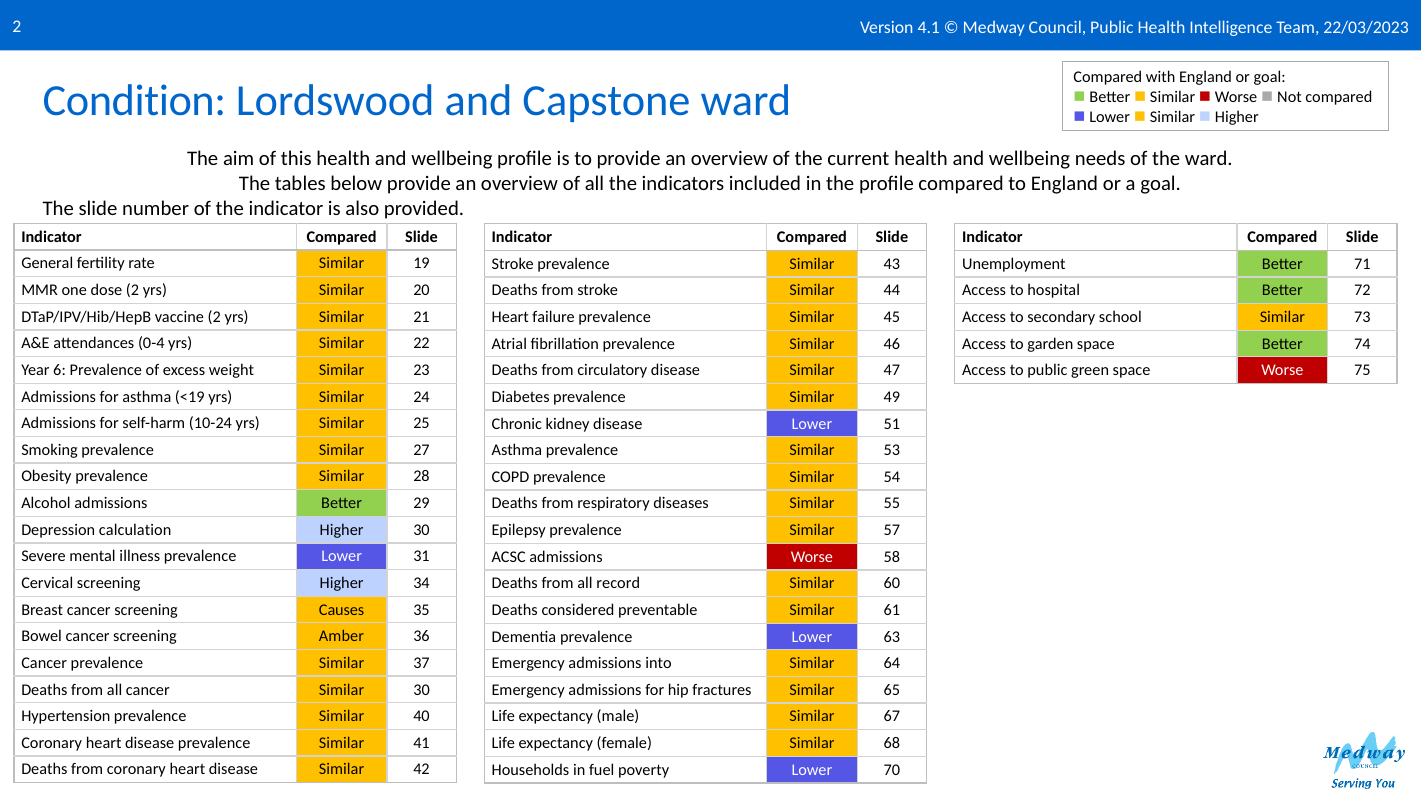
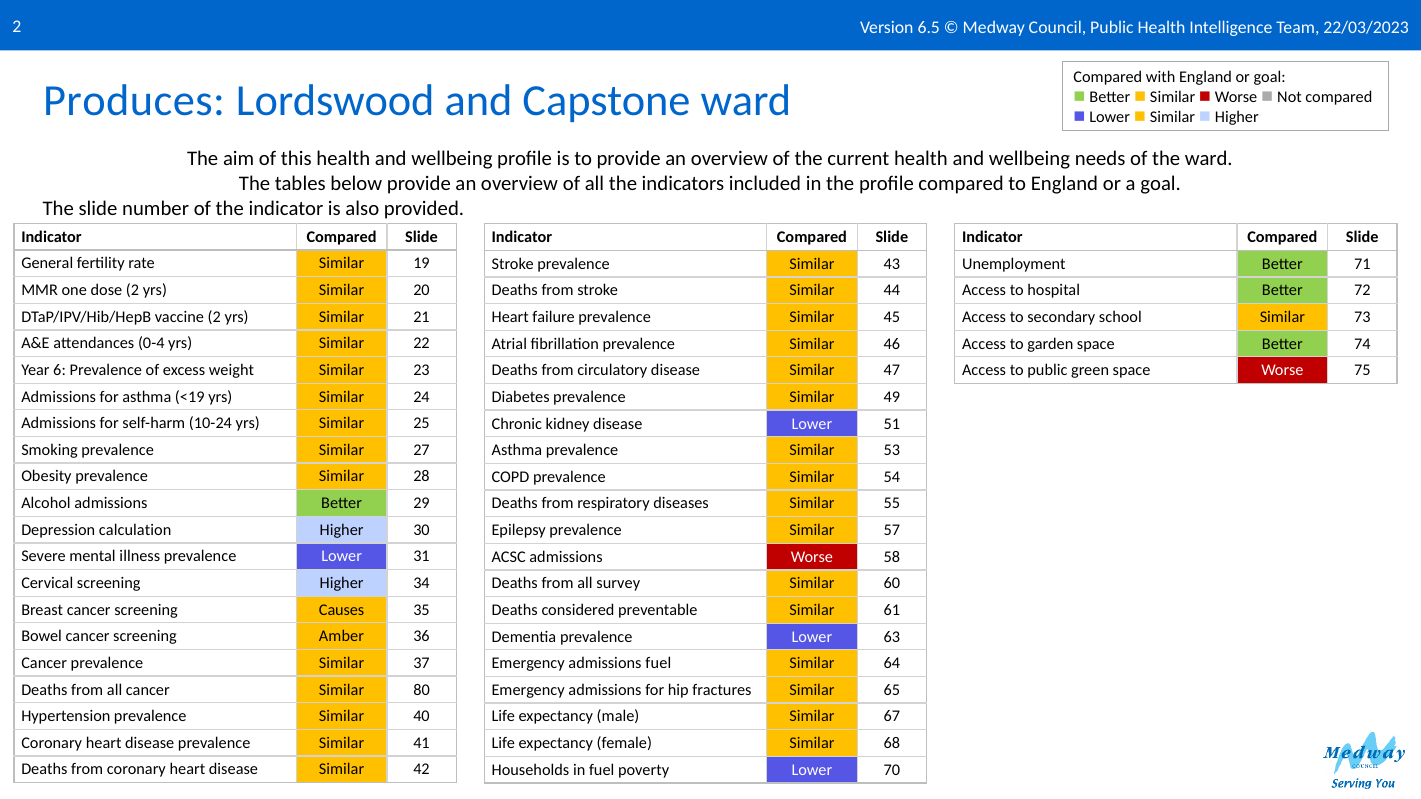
4.1: 4.1 -> 6.5 (929, 27)
Condition: Condition -> Produces (134, 100)
record: record -> survey (618, 584)
admissions into: into -> fuel (658, 664)
Similar 30: 30 -> 80 (422, 690)
